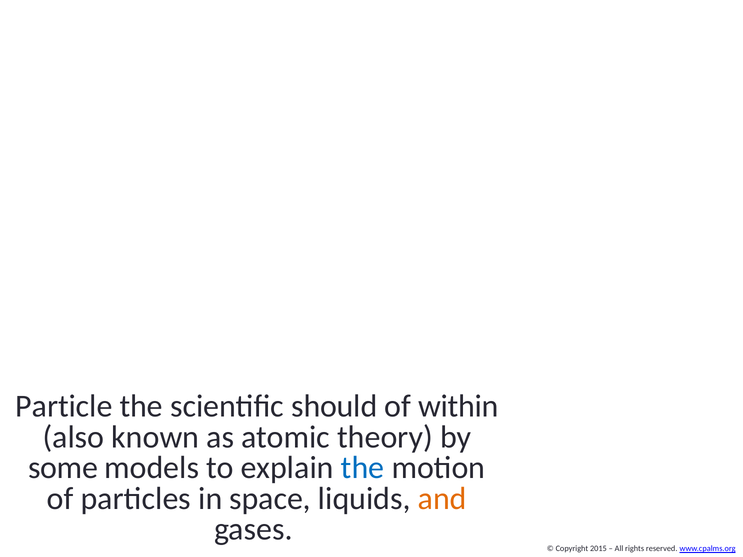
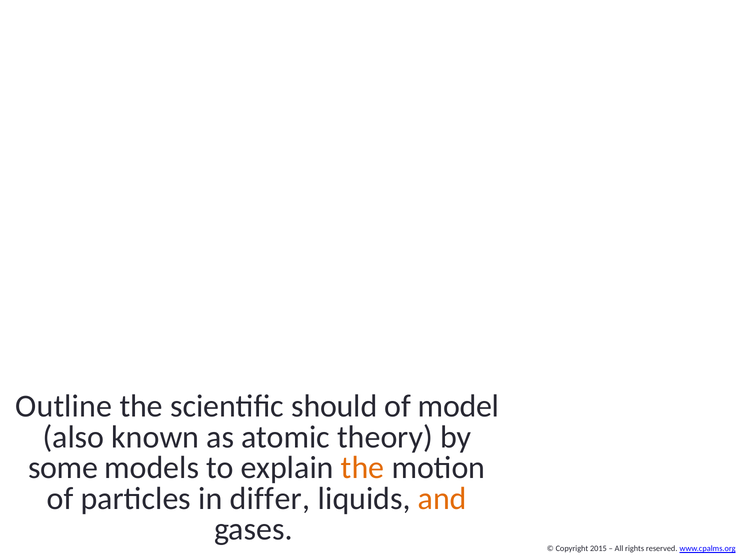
Particle: Particle -> Outline (64, 407)
within: within -> model (458, 407)
the colour: blue -> orange (363, 468)
space: space -> differ (270, 499)
